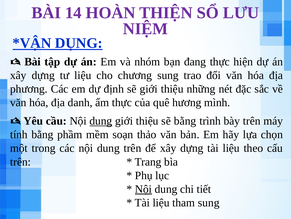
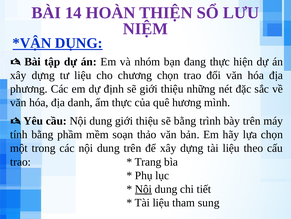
chương sung: sung -> chọn (168, 75)
dung underline: present -> none (101, 121)
trên: trên -> trao (20, 161)
